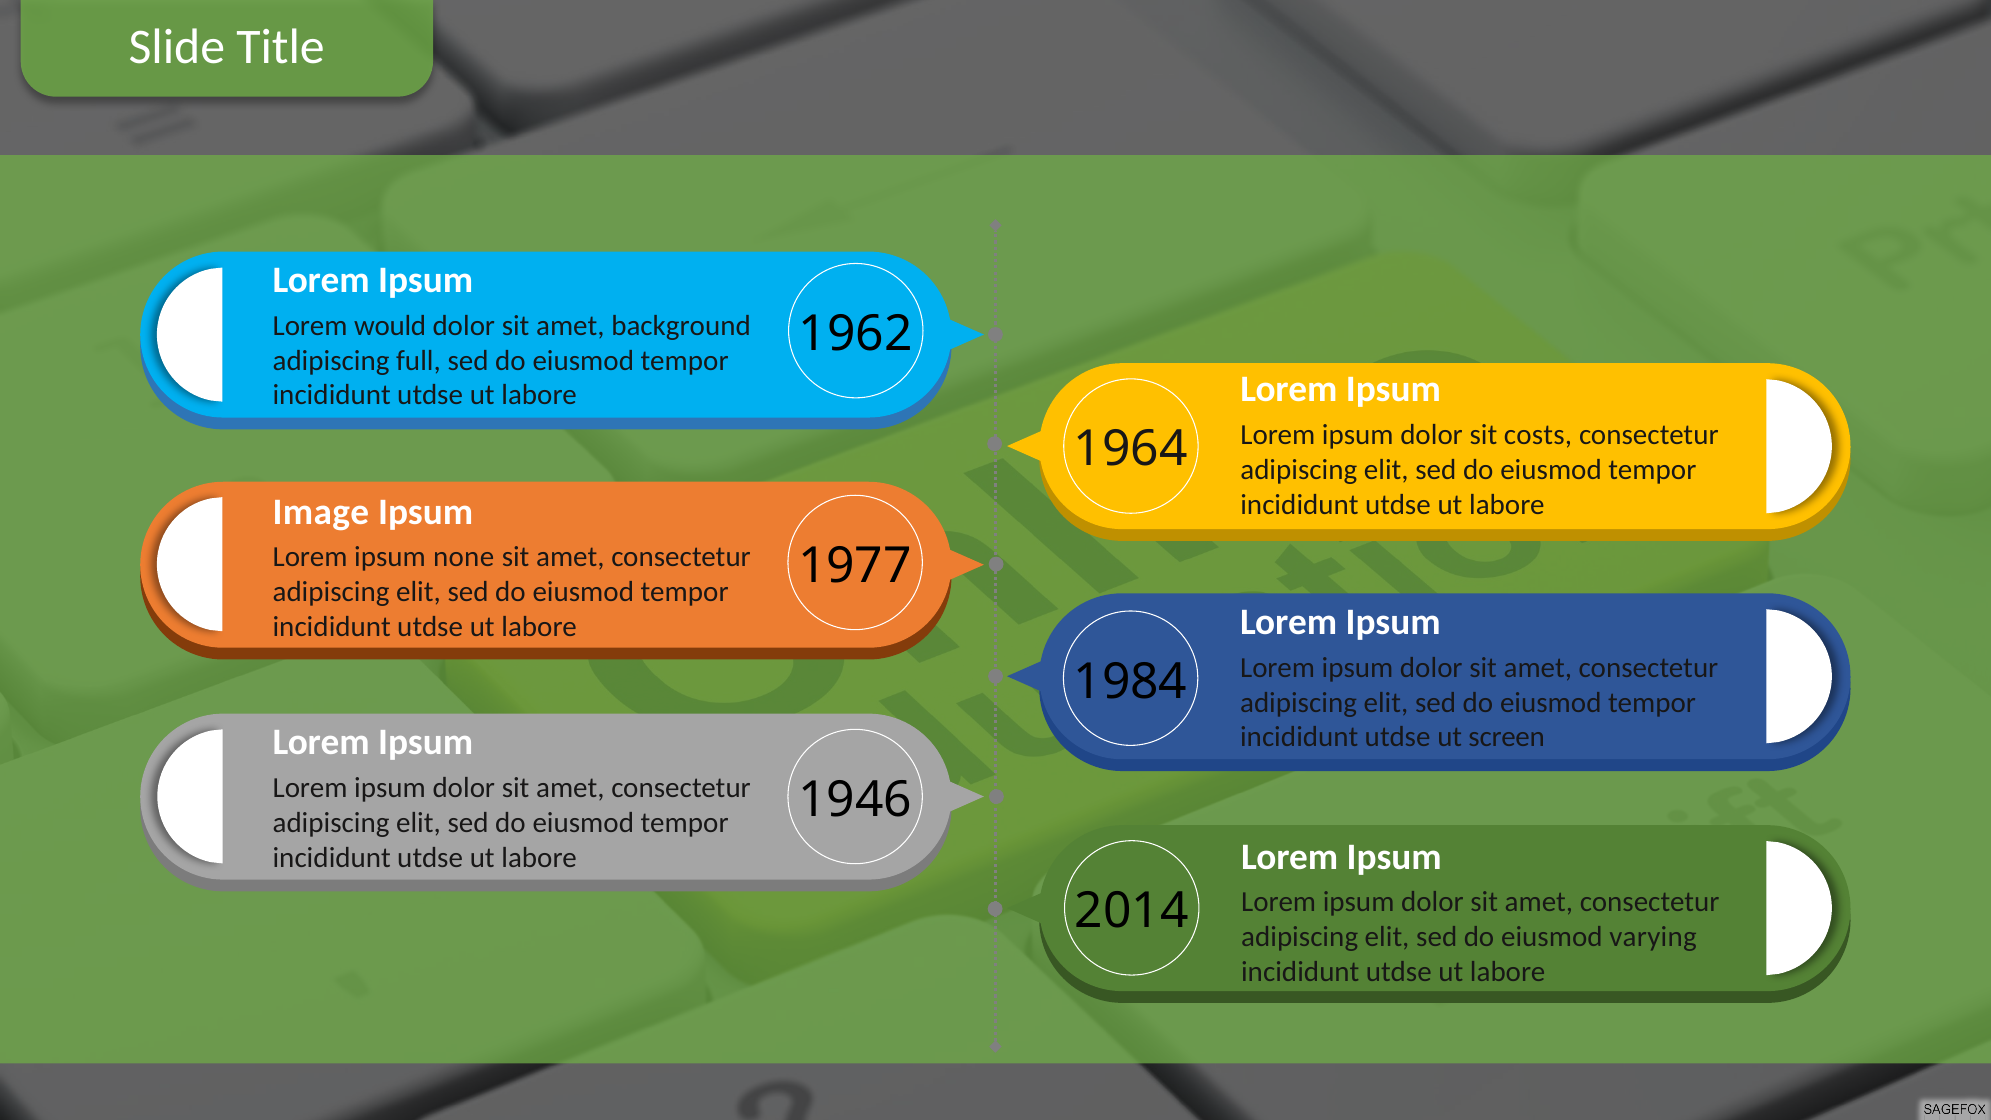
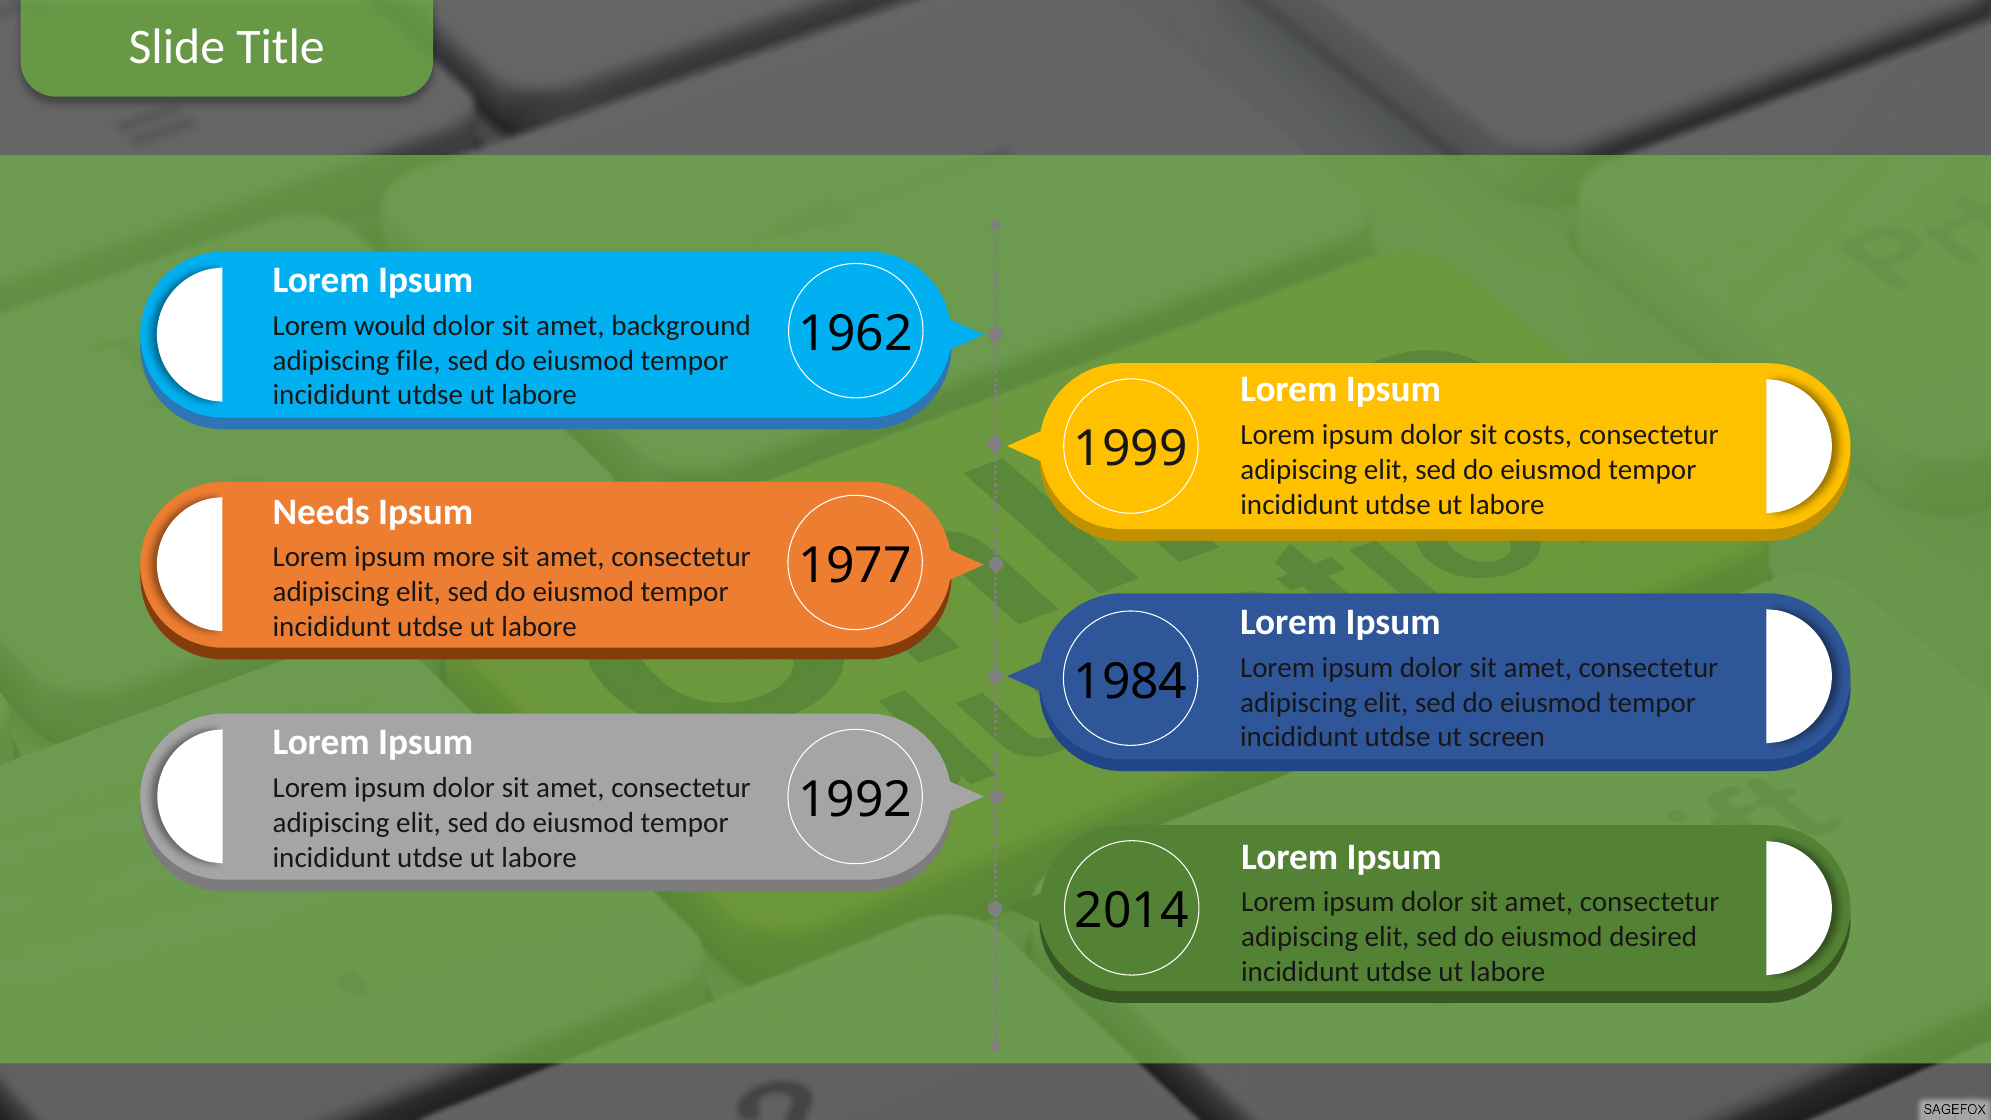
full: full -> file (418, 360)
1964: 1964 -> 1999 (1131, 449)
Image: Image -> Needs (321, 512)
none: none -> more (464, 557)
1946: 1946 -> 1992 (855, 800)
varying: varying -> desired (1653, 937)
